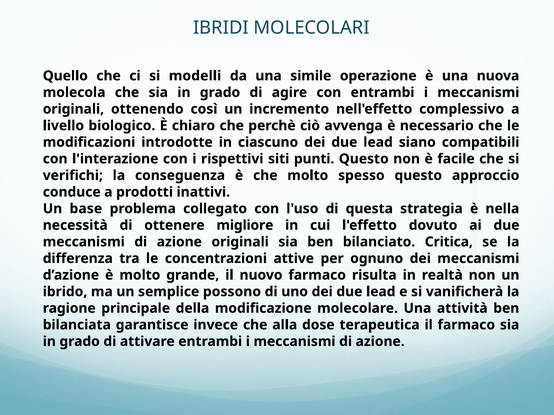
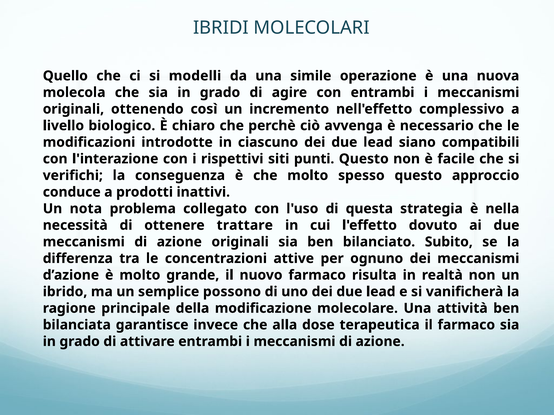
base: base -> nota (86, 209)
migliore: migliore -> trattare (245, 225)
Critica: Critica -> Subito (449, 242)
